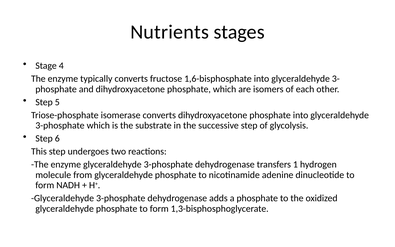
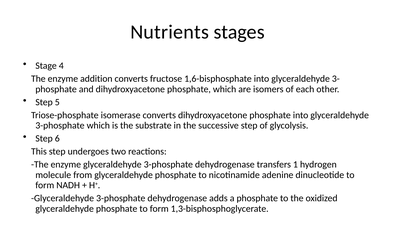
typically: typically -> addition (96, 79)
